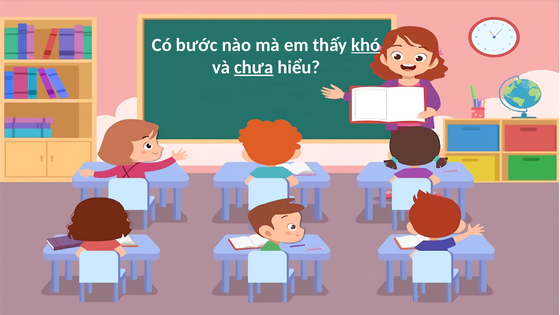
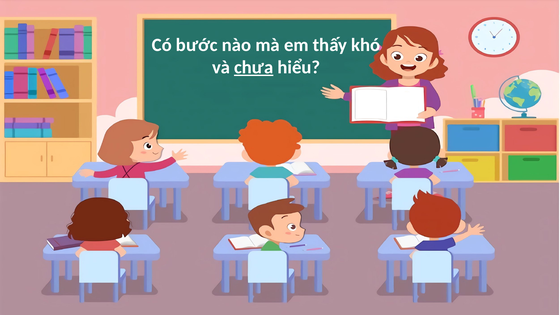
khó underline: present -> none (366, 45)
